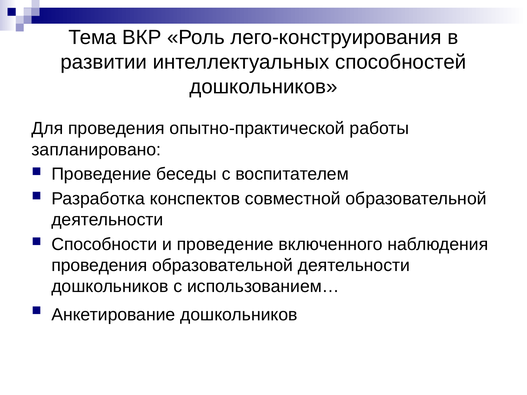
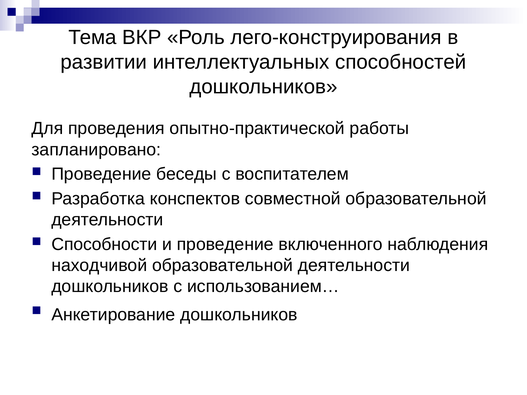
проведения: проведения -> находчивой (99, 266)
